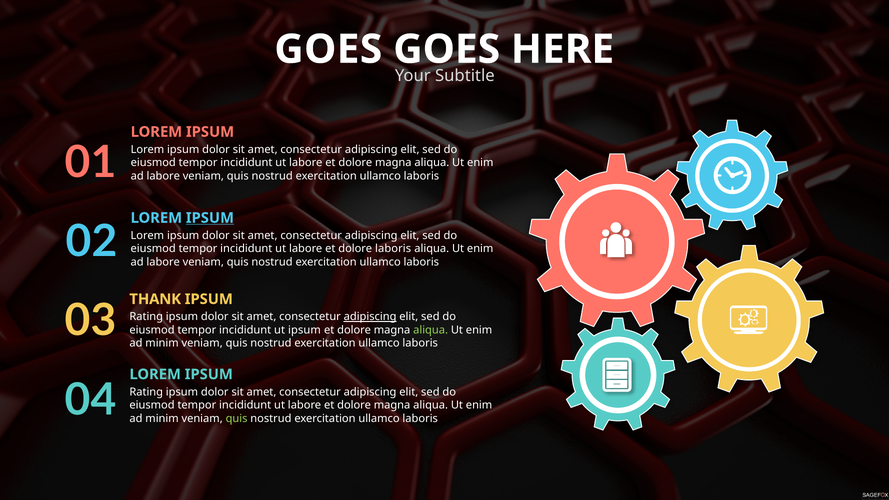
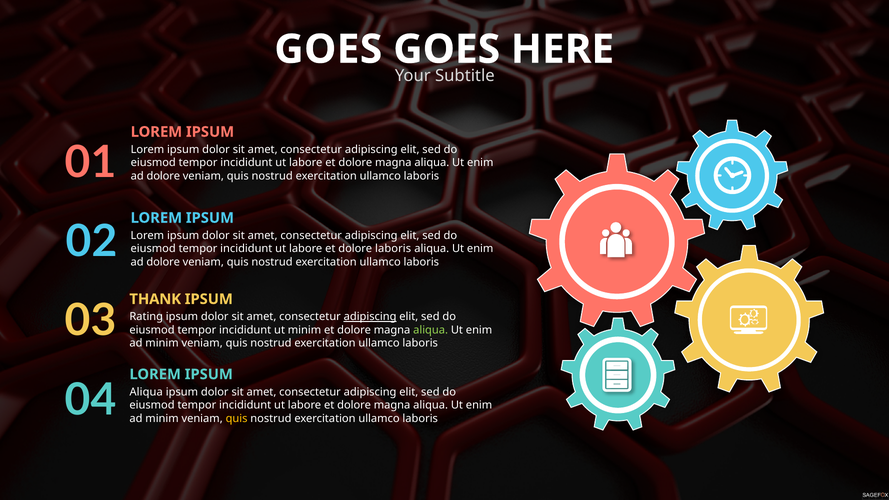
labore: labore -> dolore (163, 176)
IPSUM underline: present -> none (210, 218)
labore: labore -> dolore (163, 262)
ut ipsum: ipsum -> minim (305, 330)
Rating: Rating -> Aliqua (146, 392)
quis colour: light green -> yellow (237, 419)
